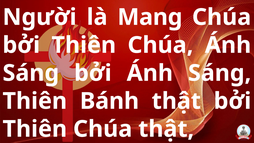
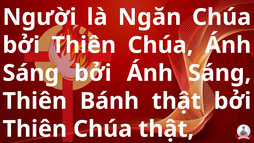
Mang: Mang -> Ngăn (150, 17)
